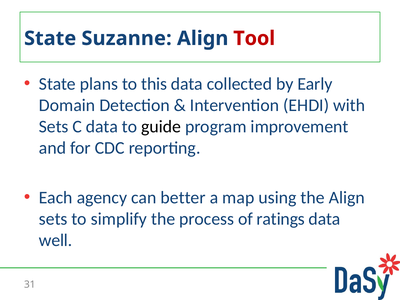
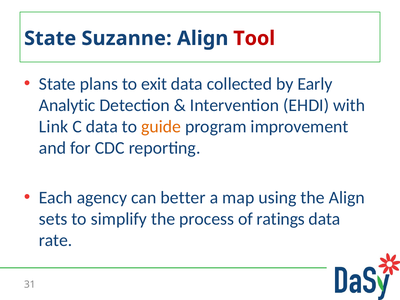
this: this -> exit (154, 84)
Domain: Domain -> Analytic (67, 105)
Sets: Sets -> Link (54, 127)
guide colour: black -> orange (161, 127)
well: well -> rate (56, 240)
